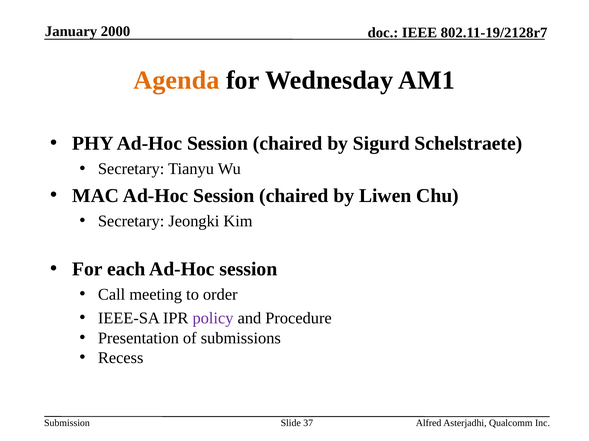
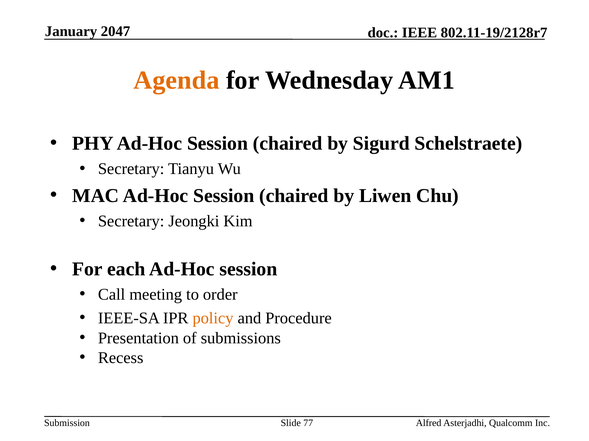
2000: 2000 -> 2047 (116, 31)
policy colour: purple -> orange (213, 319)
37: 37 -> 77 (308, 424)
